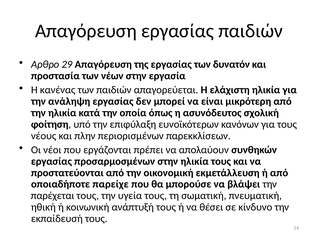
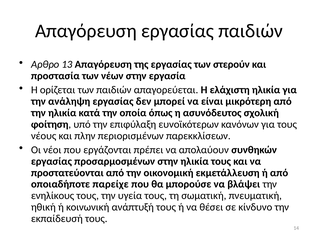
29: 29 -> 13 (67, 64)
δυνατόν: δυνατόν -> στερούν (231, 64)
κανένας: κανένας -> ορίζεται (58, 90)
παρέχεται: παρέχεται -> ενηλίκους (53, 195)
